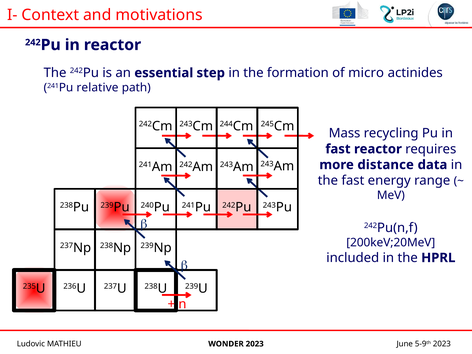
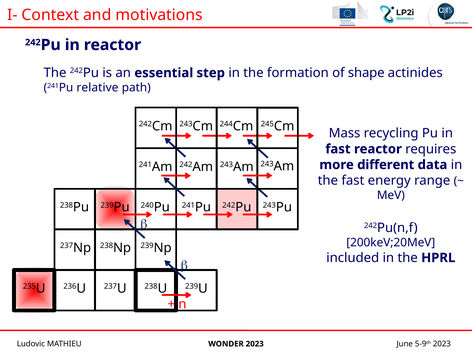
micro: micro -> shape (366, 73)
distance: distance -> different (386, 165)
